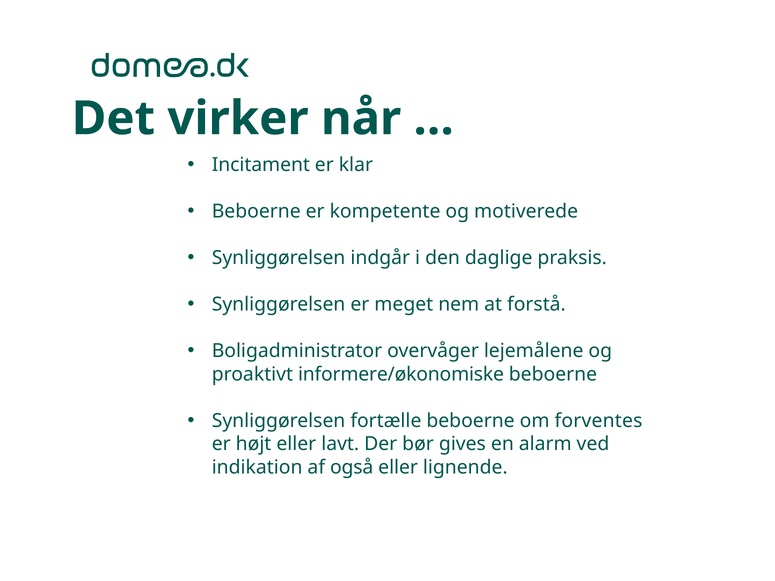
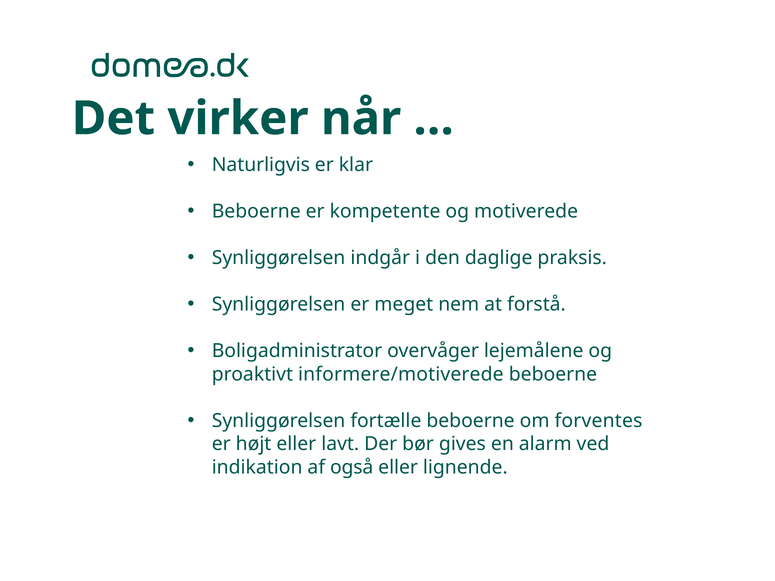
Incitament: Incitament -> Naturligvis (261, 165)
informere/økonomiske: informere/økonomiske -> informere/motiverede (401, 374)
